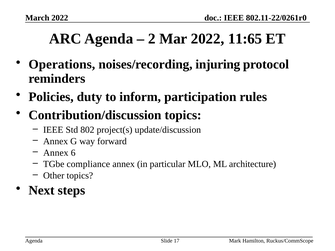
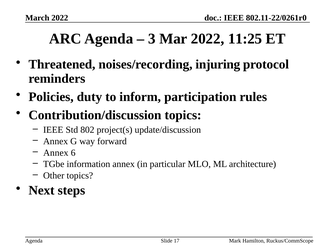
2: 2 -> 3 (152, 39)
11:65: 11:65 -> 11:25 (245, 39)
Operations: Operations -> Threatened (62, 64)
compliance: compliance -> information (88, 164)
